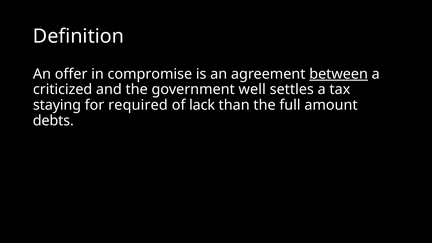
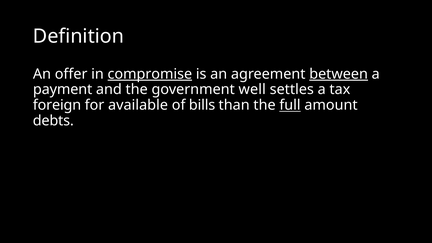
compromise underline: none -> present (150, 74)
criticized: criticized -> payment (63, 90)
staying: staying -> foreign (57, 105)
required: required -> available (138, 105)
lack: lack -> bills (202, 105)
full underline: none -> present (290, 105)
